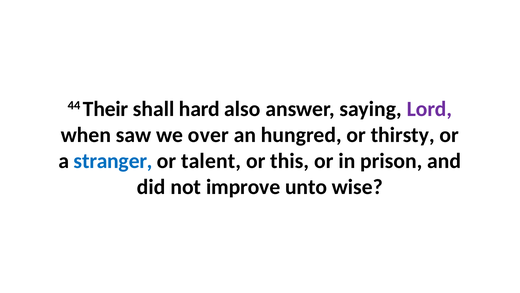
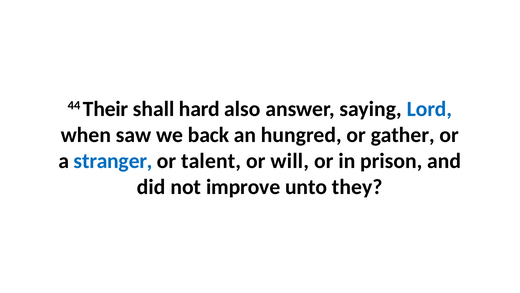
Lord colour: purple -> blue (429, 109)
over: over -> back (209, 135)
thirsty: thirsty -> gather (403, 135)
this: this -> will (290, 161)
wise: wise -> they (357, 187)
